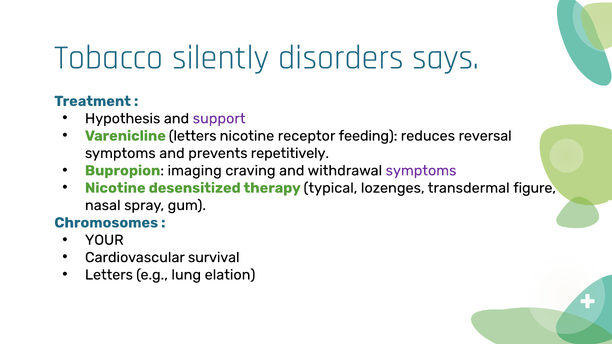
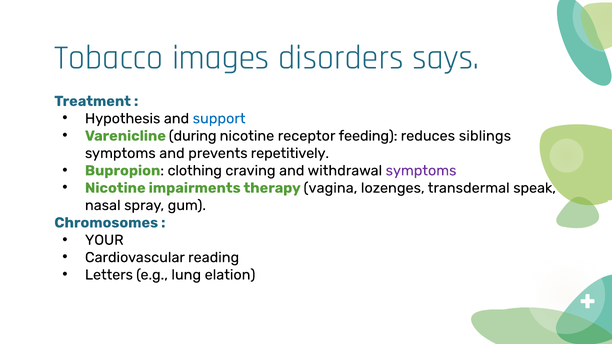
silently: silently -> images (221, 58)
support colour: purple -> blue (219, 119)
Varenicline letters: letters -> during (193, 136)
reversal: reversal -> siblings (485, 136)
imaging: imaging -> clothing (195, 171)
desensitized: desensitized -> impairments (195, 188)
typical: typical -> vagina (330, 188)
figure: figure -> speak (535, 188)
survival: survival -> reading (214, 258)
